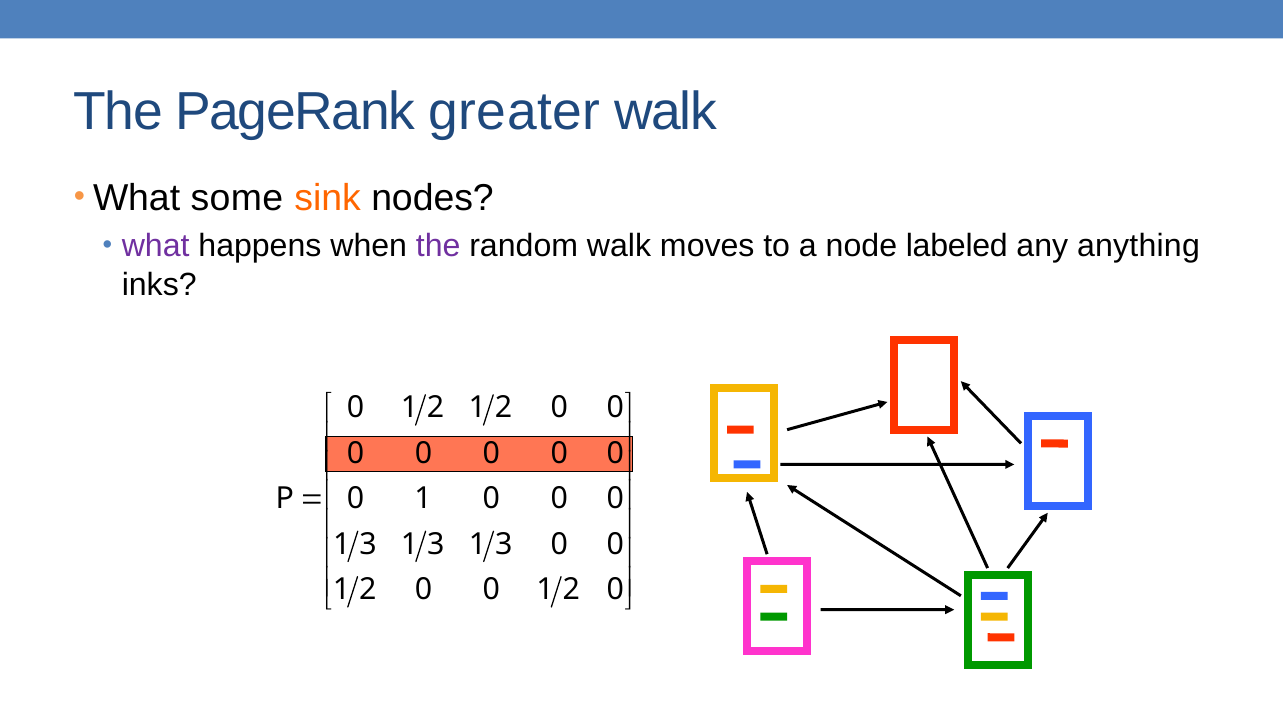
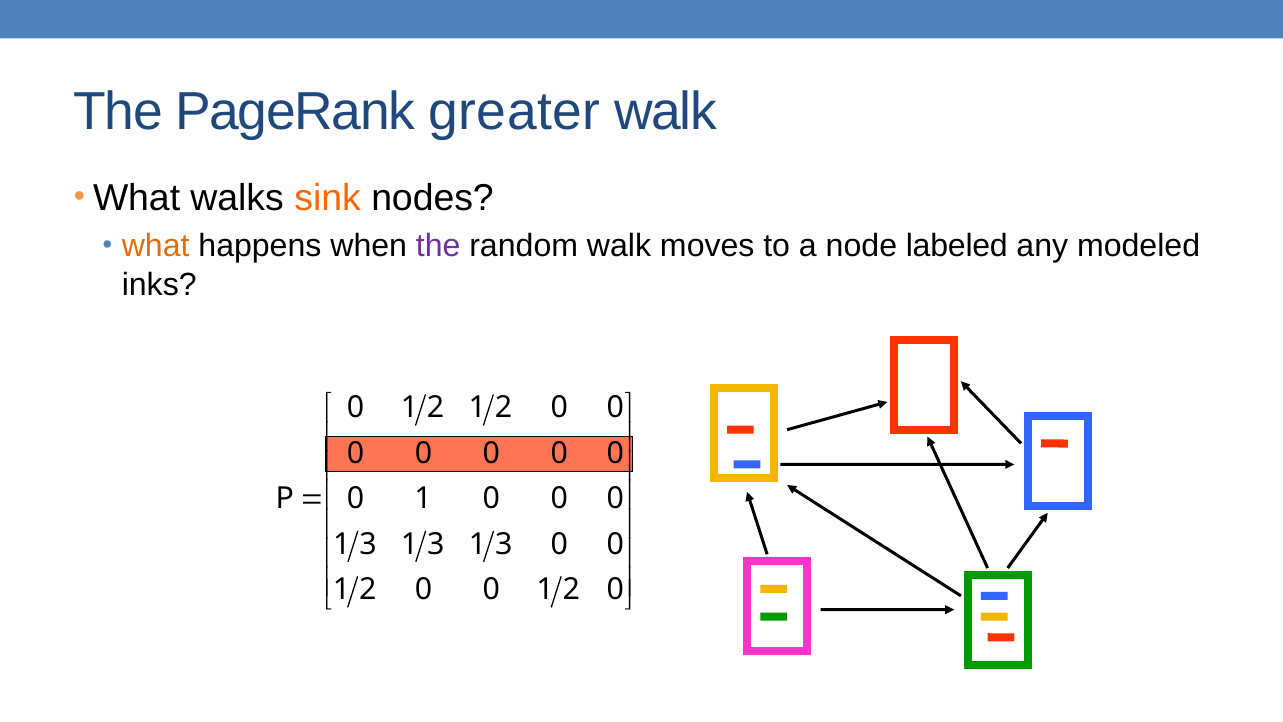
some: some -> walks (237, 198)
what colour: purple -> orange (156, 246)
anything: anything -> modeled (1139, 246)
